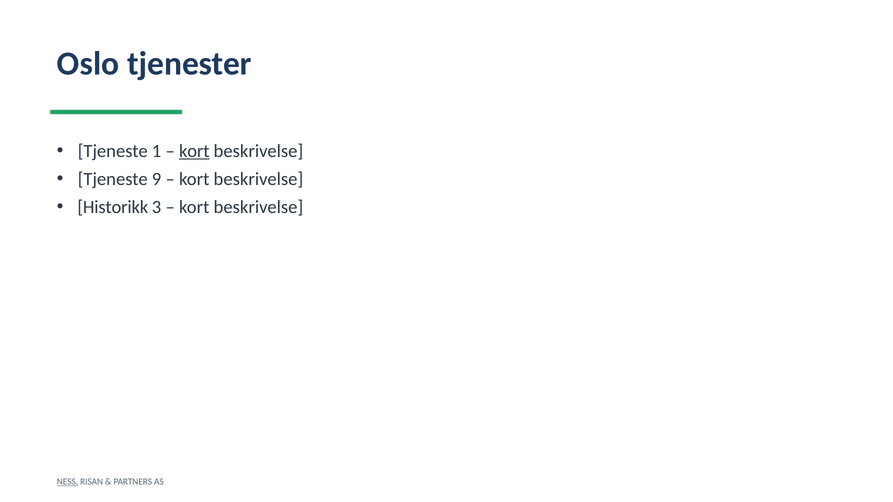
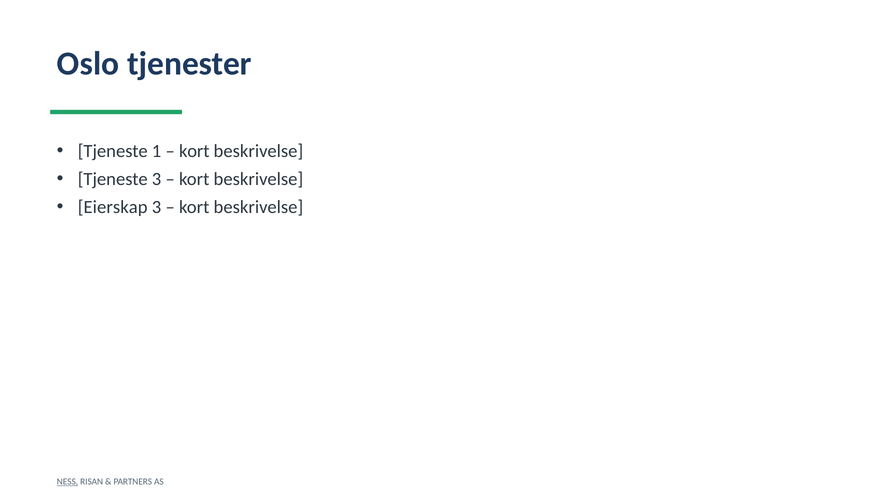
kort underline: present -> none (194, 151)
Tjeneste 9: 9 -> 3 (157, 179)
Historikk: Historikk -> Eierskap (113, 207)
